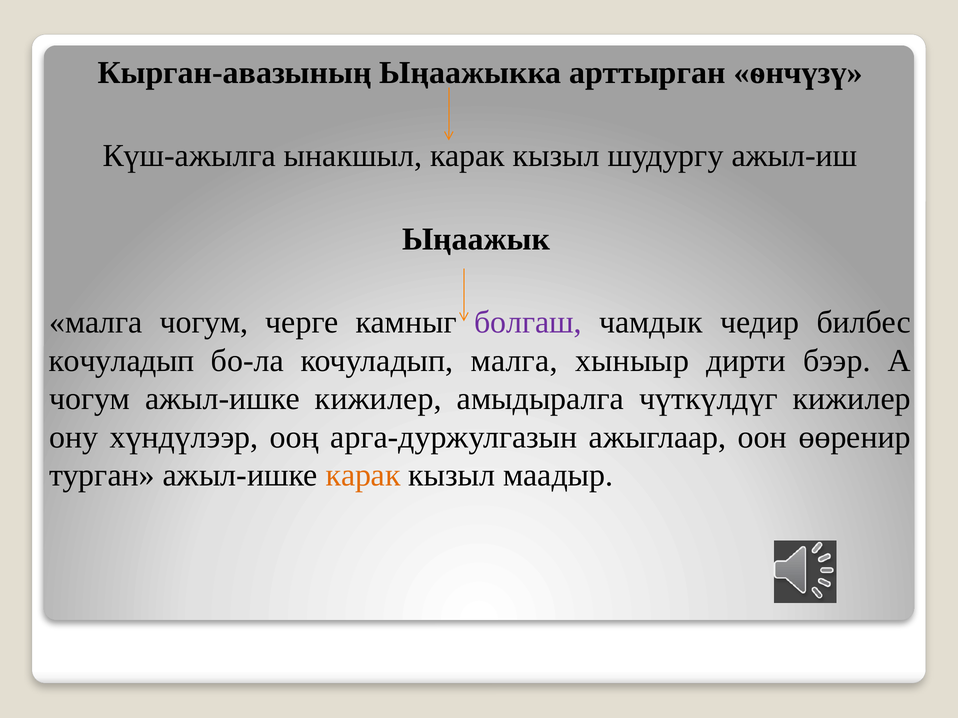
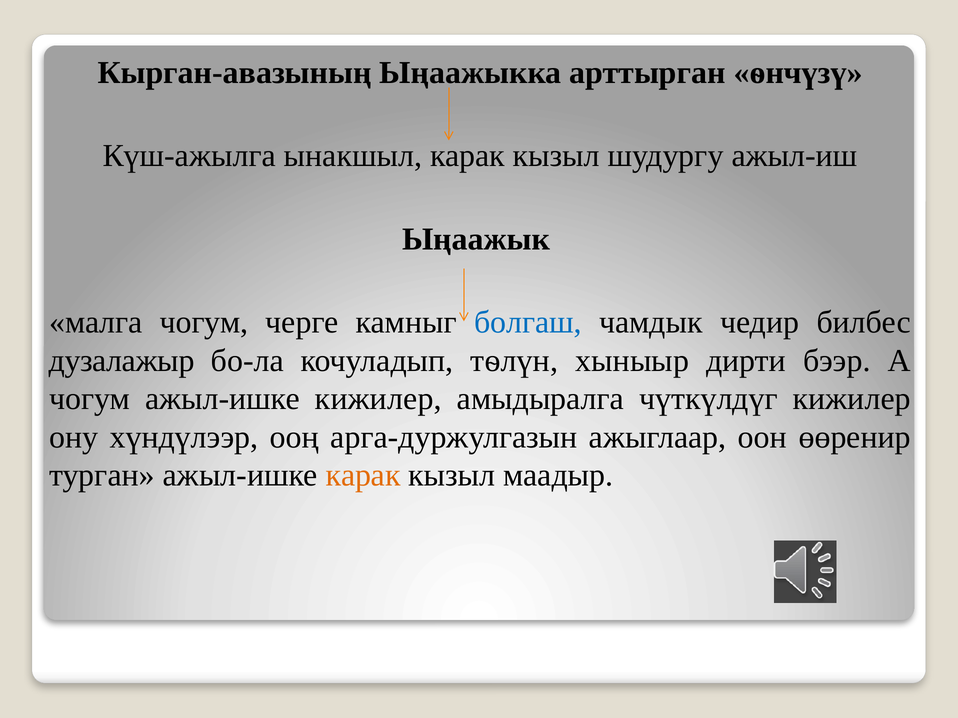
болгаш colour: purple -> blue (528, 322)
кочуладып: кочуладып -> дузалажыр (122, 361)
кочуладып малга: малга -> тѳлүн (514, 361)
